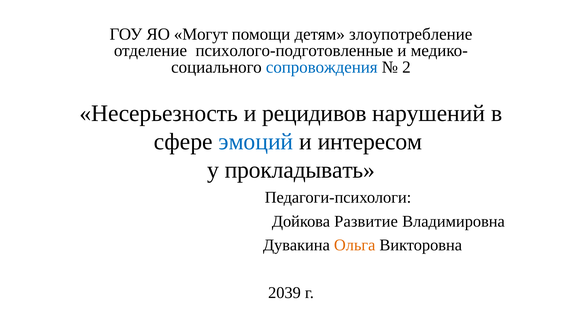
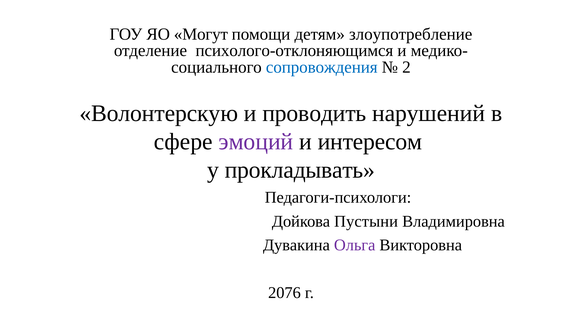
психолого-подготовленные: психолого-подготовленные -> психолого-отклоняющимся (294, 51)
Несерьезность: Несерьезность -> Волонтерскую (159, 113)
рецидивов: рецидивов -> проводить (314, 113)
эмоций colour: blue -> purple (256, 141)
Развитие: Развитие -> Пустыни (366, 221)
Ольга colour: orange -> purple (355, 245)
2039: 2039 -> 2076 (284, 292)
